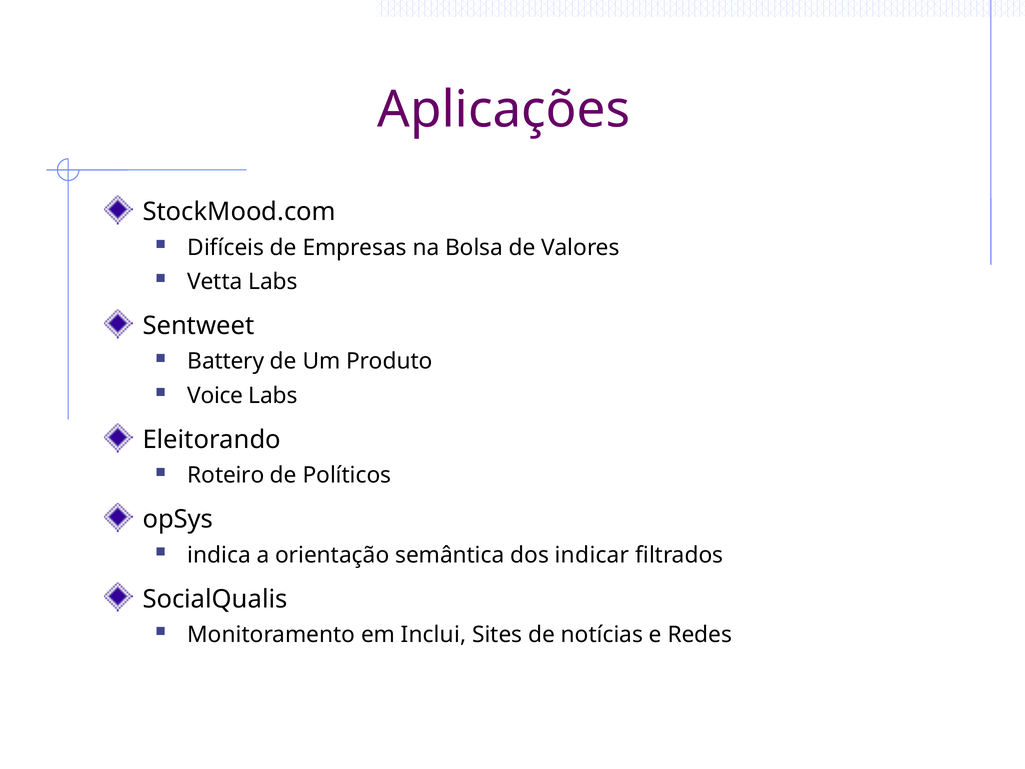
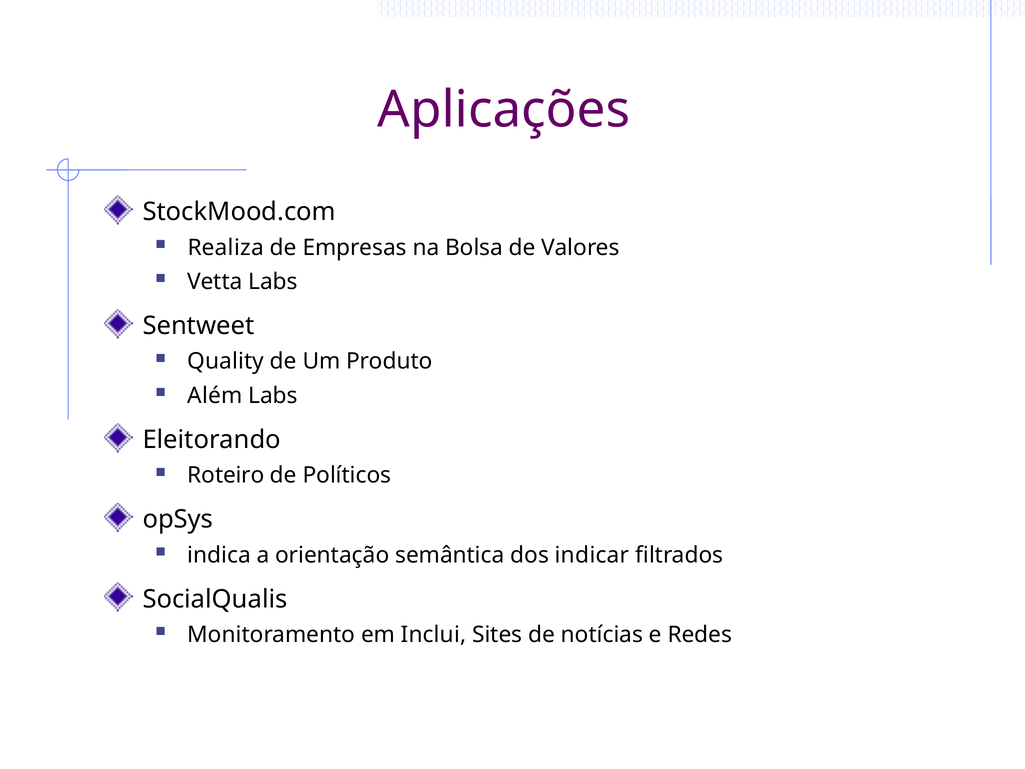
Difíceis: Difíceis -> Realiza (226, 247)
Battery: Battery -> Quality (226, 361)
Voice: Voice -> Além (215, 395)
